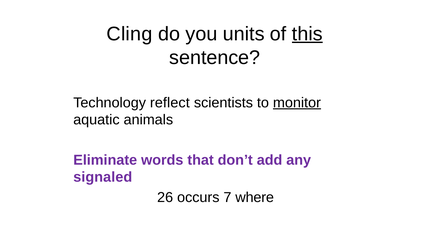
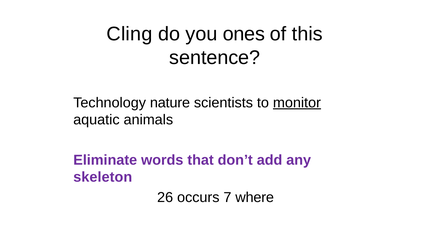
units: units -> ones (244, 34)
this underline: present -> none (307, 34)
reflect: reflect -> nature (170, 103)
signaled: signaled -> skeleton (103, 178)
